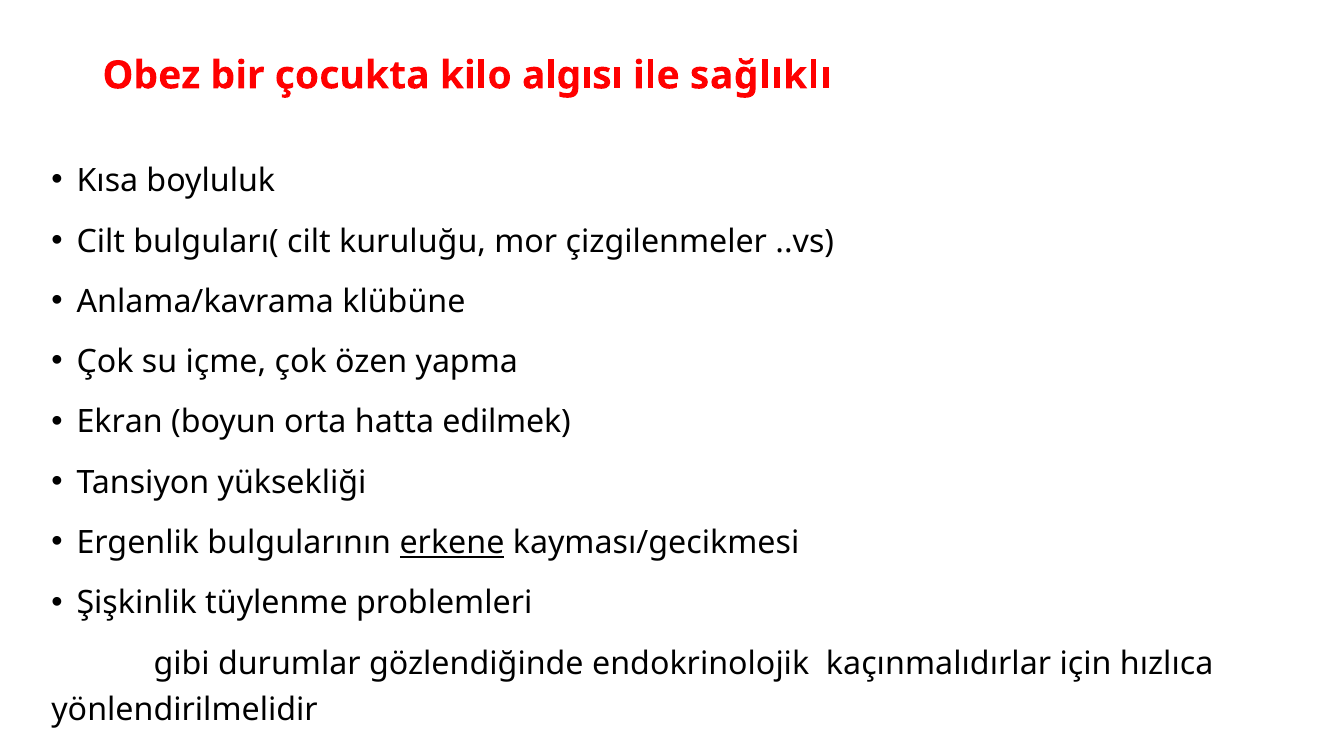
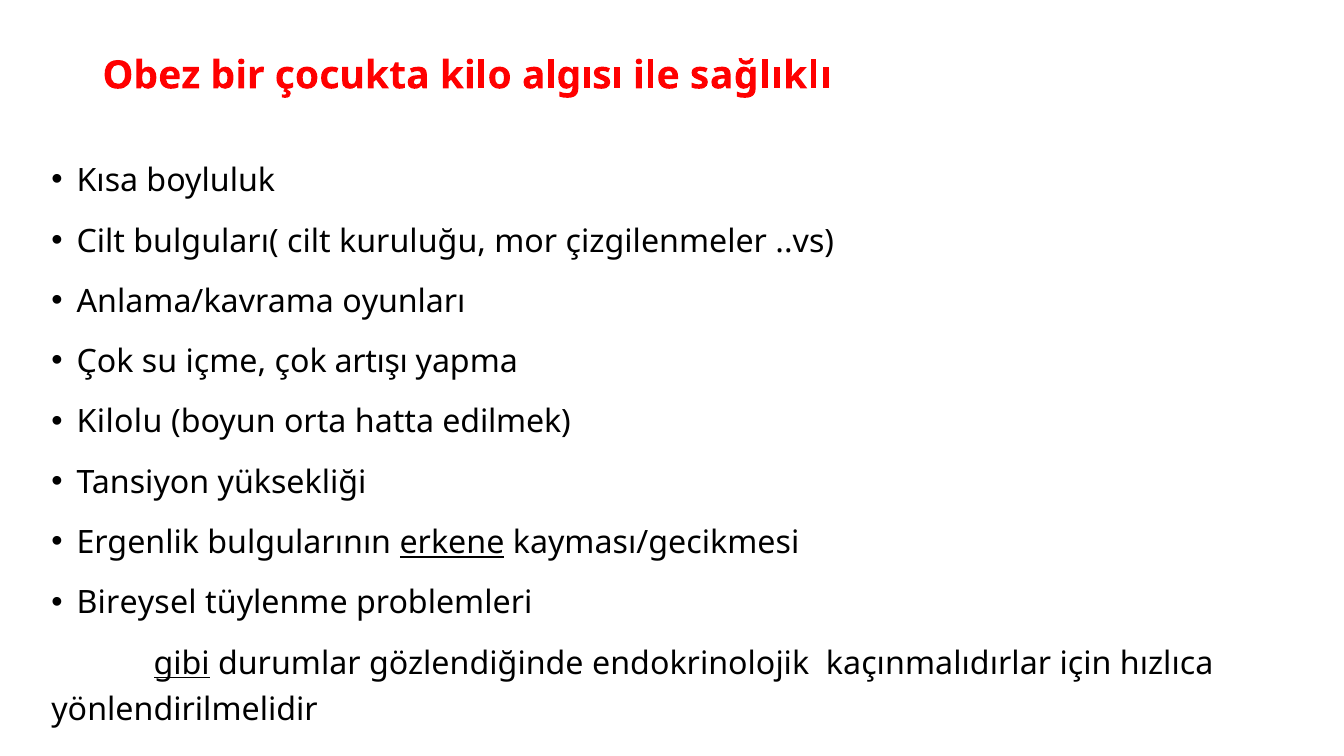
klübüne: klübüne -> oyunları (404, 302)
özen: özen -> artışı (371, 362)
Ekran: Ekran -> Kilolu (120, 422)
Şişkinlik: Şişkinlik -> Bireysel (137, 603)
gibi underline: none -> present (182, 664)
